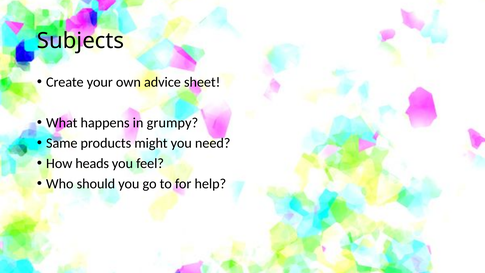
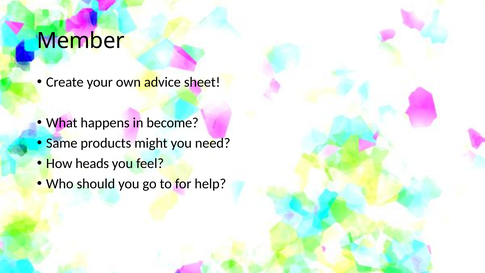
Subjects: Subjects -> Member (81, 41)
grumpy: grumpy -> become (173, 123)
